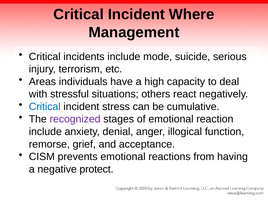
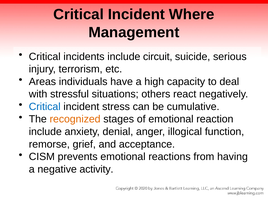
mode: mode -> circuit (158, 57)
recognized colour: purple -> orange (75, 119)
protect: protect -> activity (96, 169)
